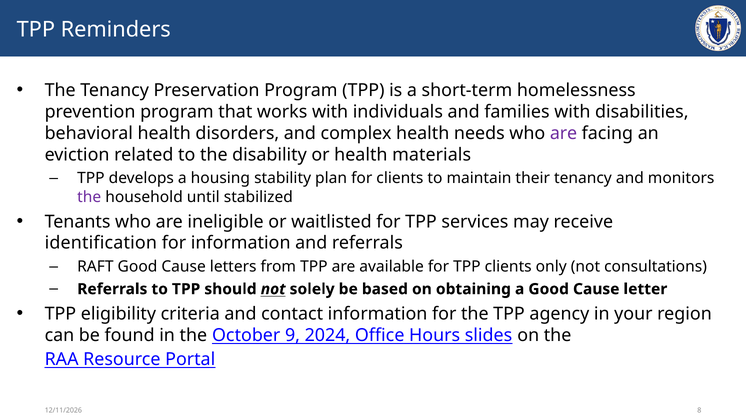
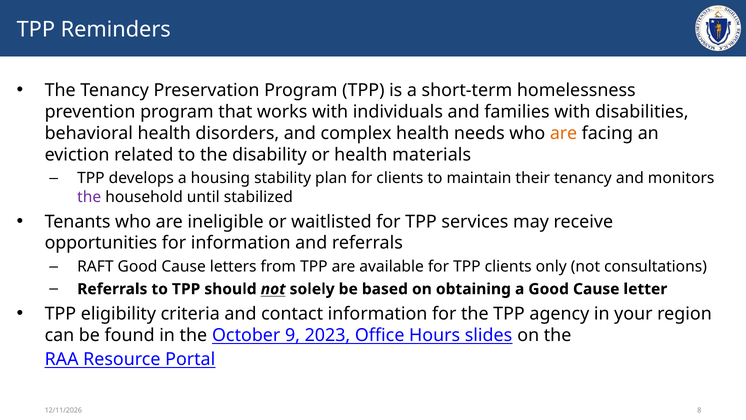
are colour: purple -> orange (564, 133)
identification: identification -> opportunities (101, 243)
2024: 2024 -> 2023 (327, 335)
